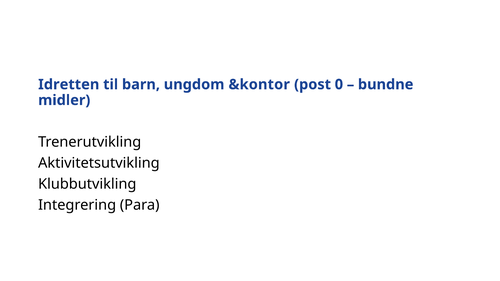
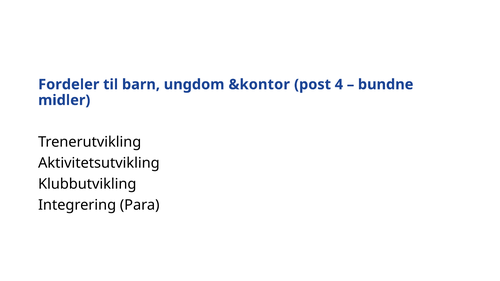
Idretten: Idretten -> Fordeler (69, 85)
0: 0 -> 4 (339, 85)
